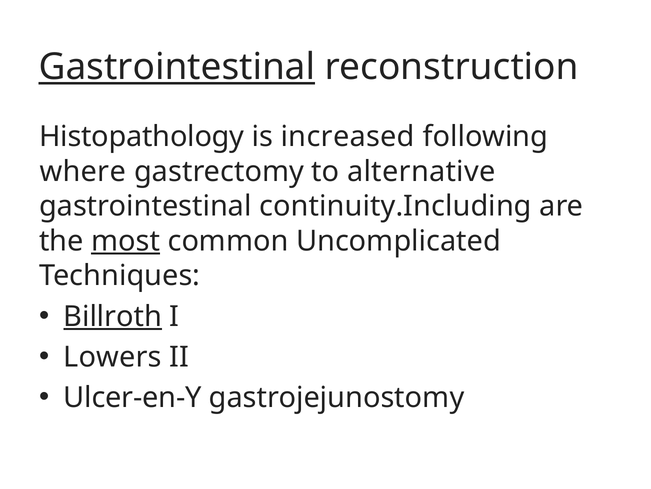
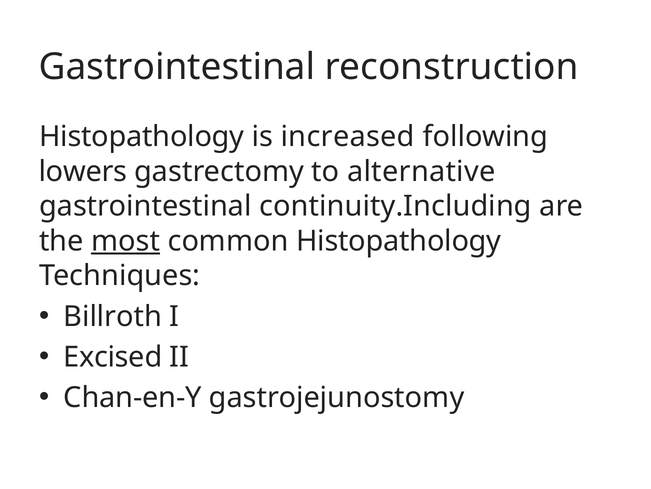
Gastrointestinal underline: present -> none (177, 67)
where: where -> lowers (83, 171)
common Uncomplicated: Uncomplicated -> Histopathology (399, 241)
Billroth underline: present -> none (113, 316)
Lowers: Lowers -> Excised (113, 357)
Ulcer-en-Y: Ulcer-en-Y -> Chan-en-Y (133, 397)
